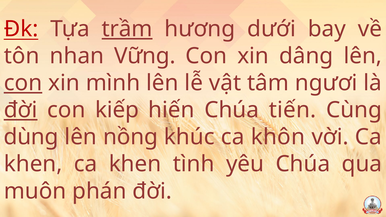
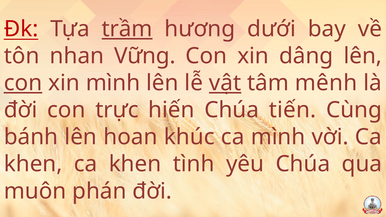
vật underline: none -> present (225, 83)
ngươi: ngươi -> mênh (326, 83)
đời underline: present -> none (21, 110)
kiếp: kiếp -> trực (117, 110)
dùng: dùng -> bánh (31, 137)
nồng: nồng -> hoan (130, 137)
ca khôn: khôn -> mình (278, 137)
